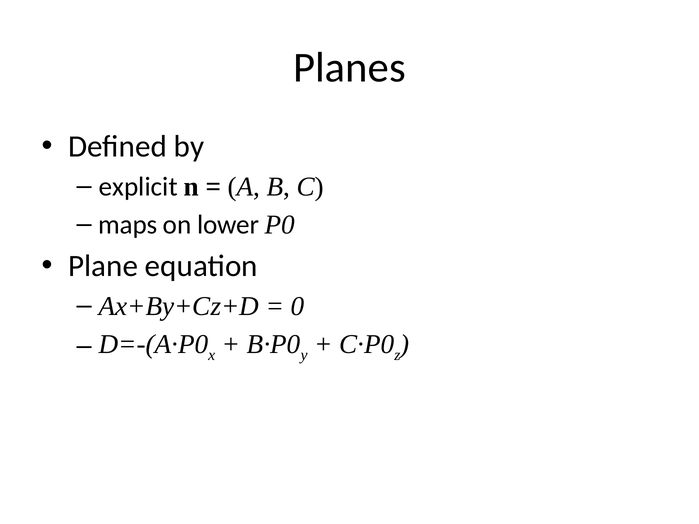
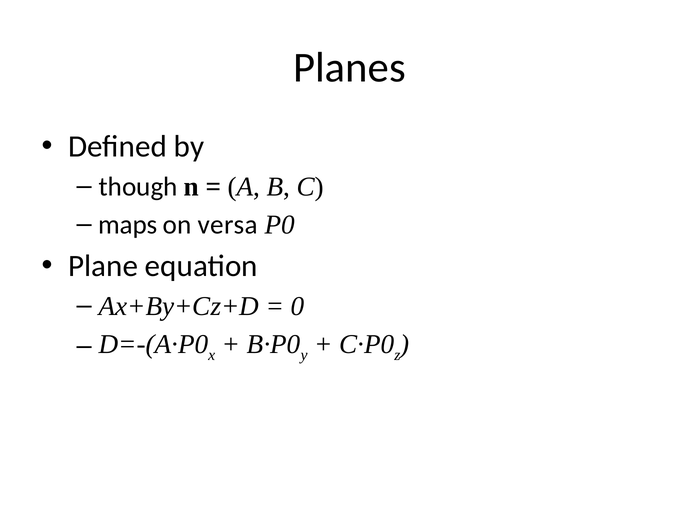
explicit: explicit -> though (138, 187)
lower: lower -> versa (228, 225)
